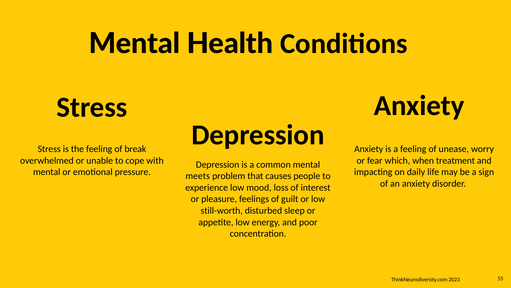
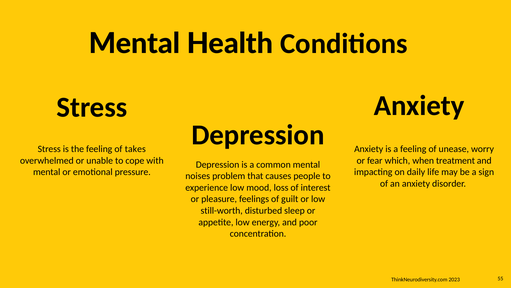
break: break -> takes (135, 149)
meets: meets -> noises (198, 176)
